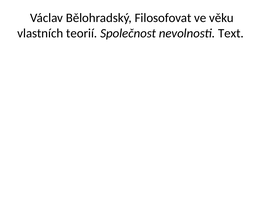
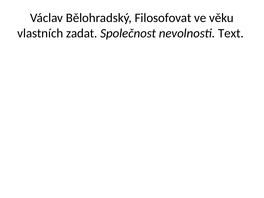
teorií: teorií -> zadat (82, 33)
